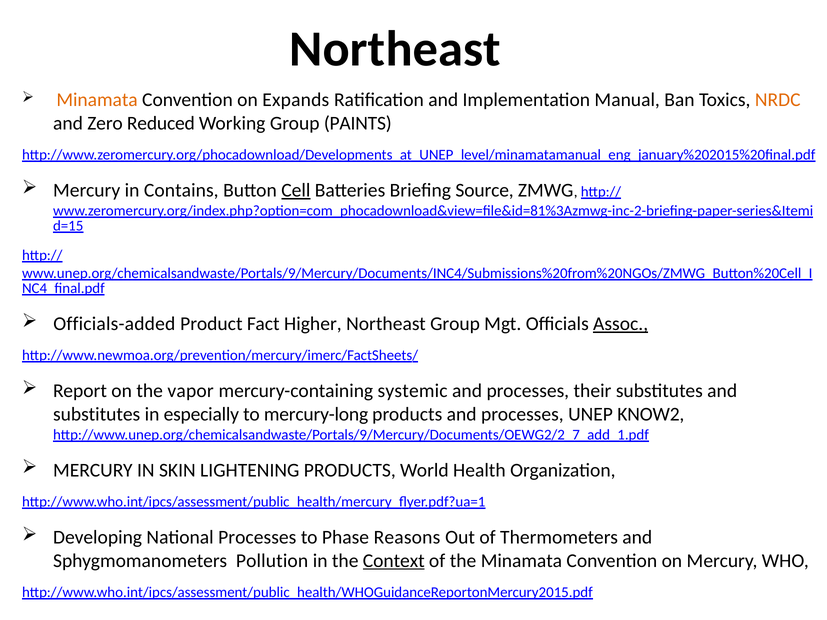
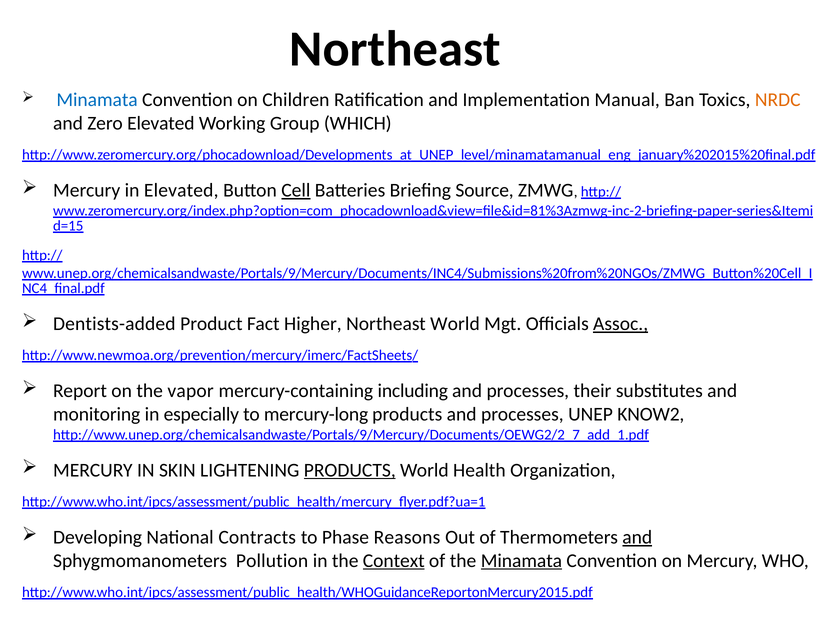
Minamata colour: orange -> blue (97, 100)
Expands: Expands -> Children (296, 100)
Zero Reduced: Reduced -> Elevated (161, 123)
PAINTS: PAINTS -> WHICH (358, 123)
in Contains: Contains -> Elevated (181, 191)
Officials-added: Officials-added -> Dentists-added (114, 324)
Northeast Group: Group -> World (455, 324)
systemic: systemic -> including (413, 391)
substitutes: substitutes -> monitoring (97, 415)
PRODUCTS underline: none -> present (350, 470)
National Processes: Processes -> Contracts (257, 538)
and underline: none -> present (637, 538)
Minamata underline: none -> present (521, 561)
